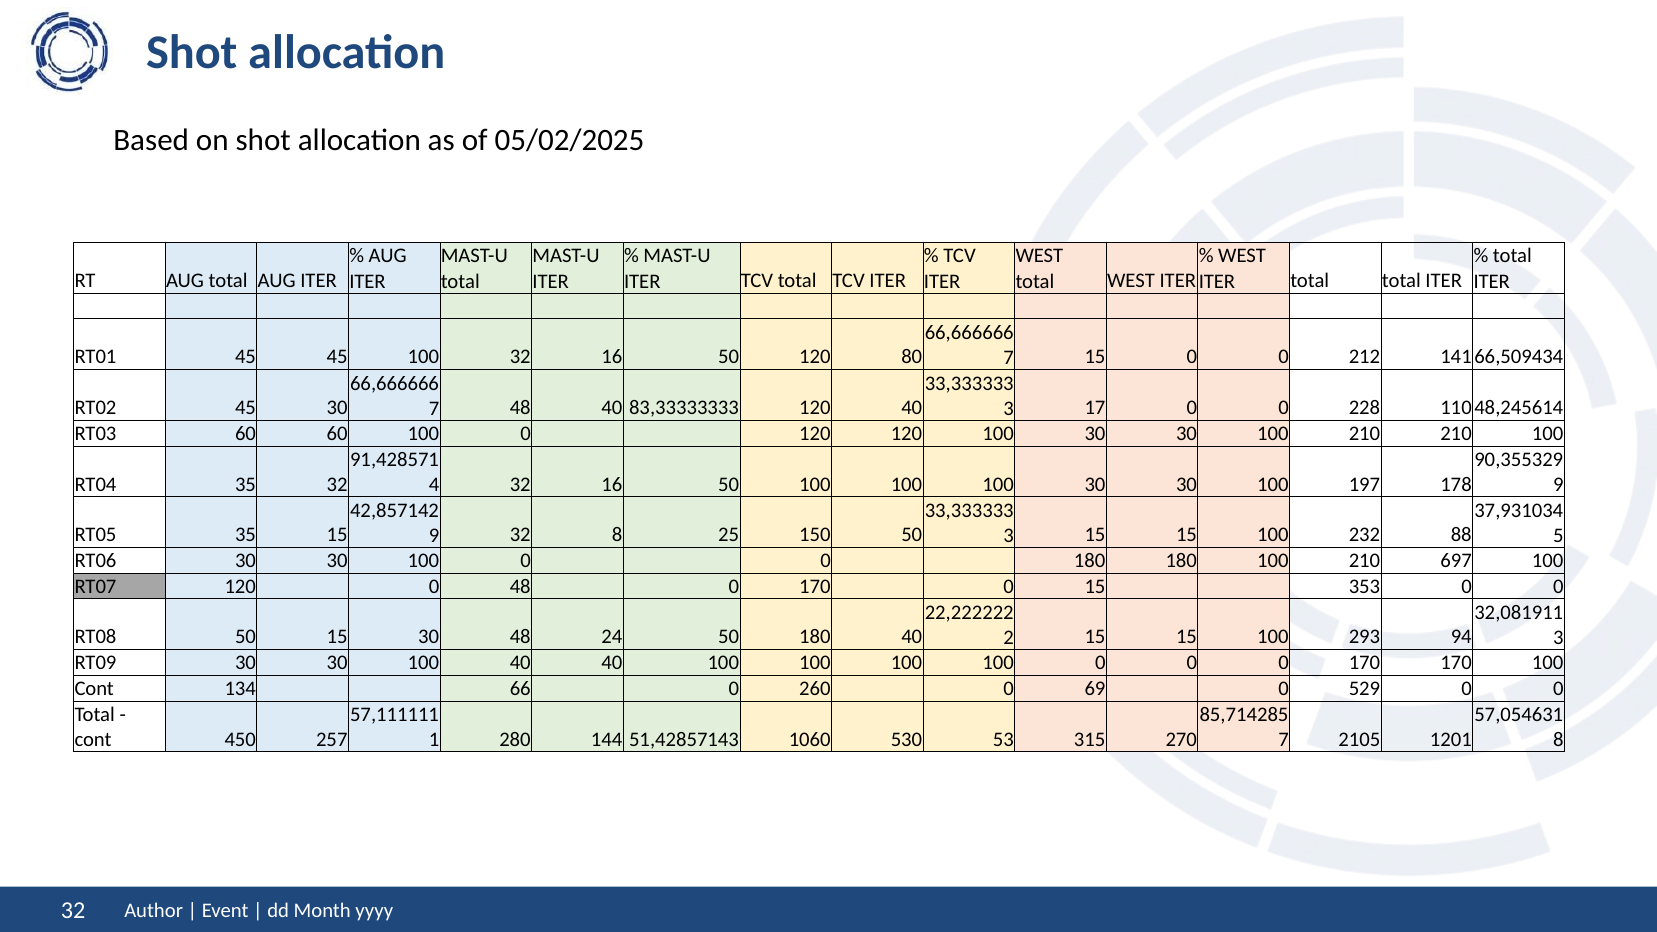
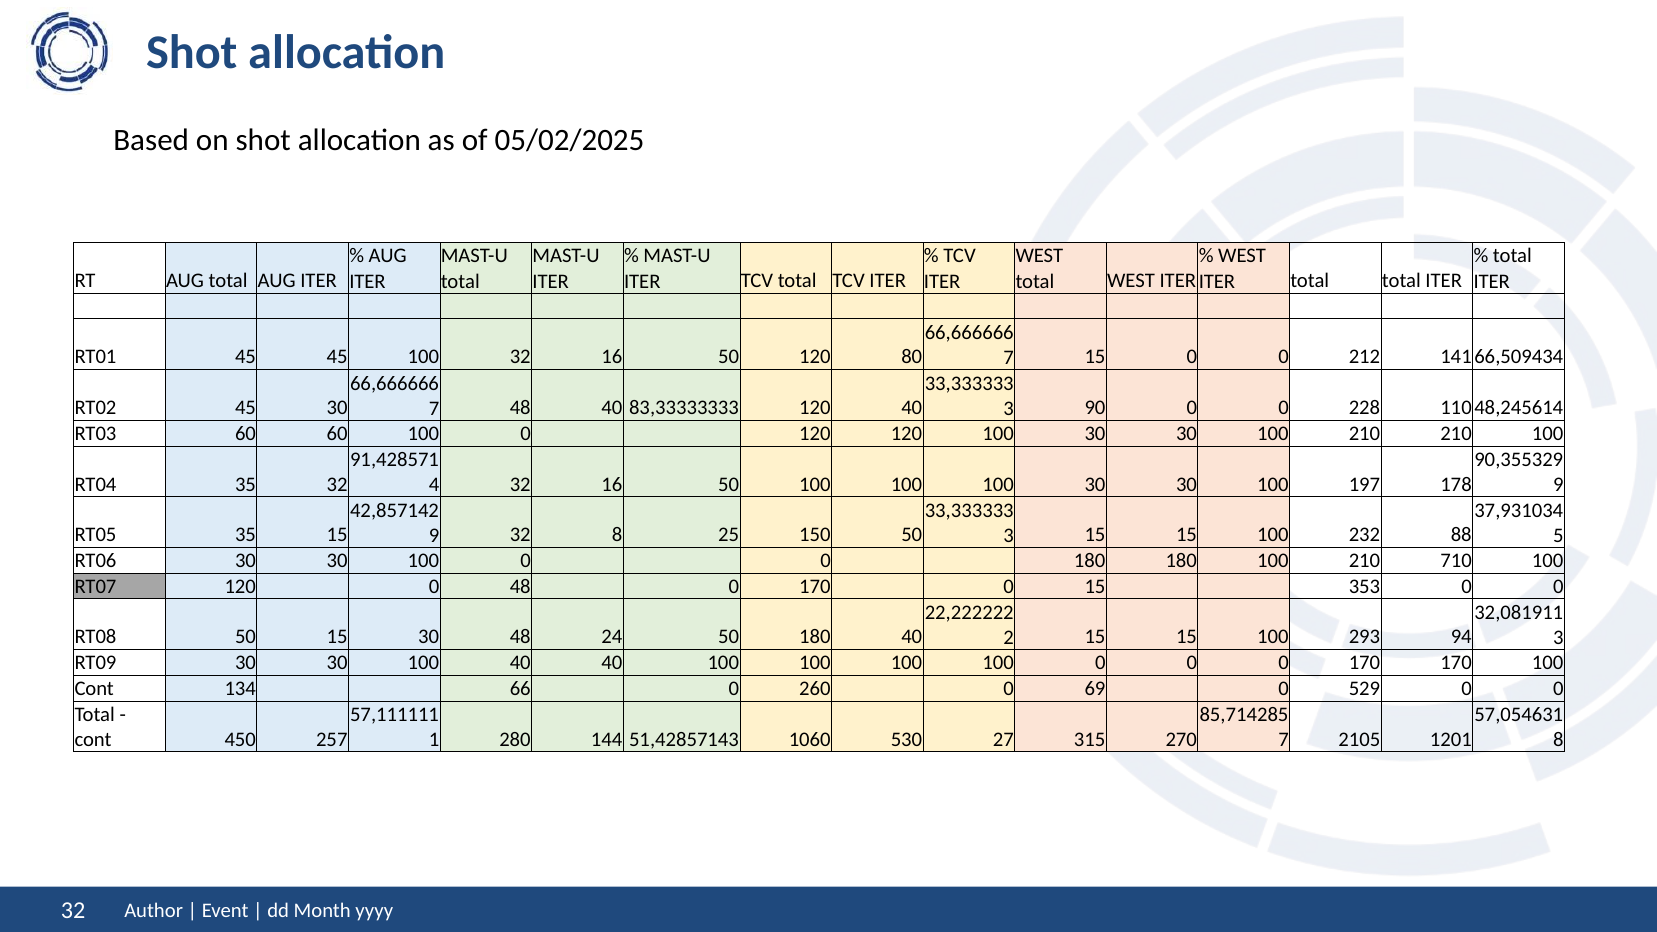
17: 17 -> 90 (1095, 408)
697: 697 -> 710 (1456, 561)
53: 53 -> 27 (1003, 739)
